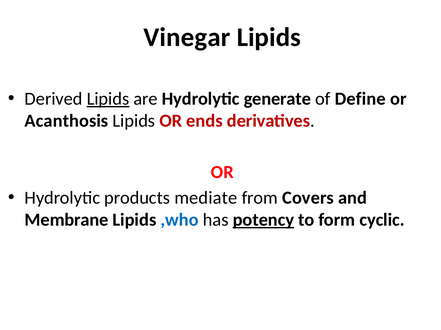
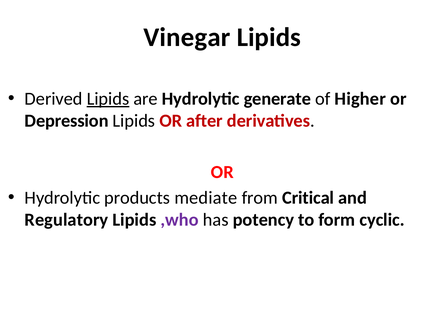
Define: Define -> Higher (360, 99)
Acanthosis: Acanthosis -> Depression (67, 121)
ends: ends -> after (205, 121)
Covers: Covers -> Critical (308, 198)
Membrane: Membrane -> Regulatory (66, 220)
,who colour: blue -> purple (180, 220)
potency underline: present -> none (263, 220)
